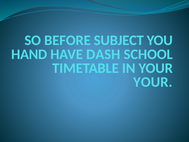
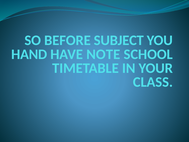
DASH: DASH -> NOTE (103, 54)
YOUR: YOUR -> CLASS (153, 82)
